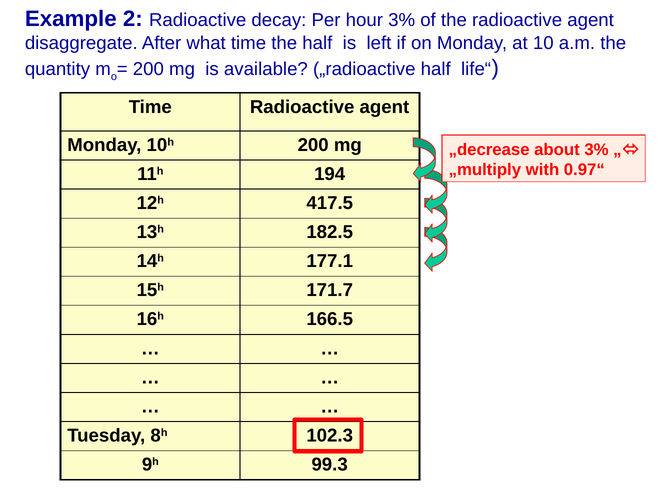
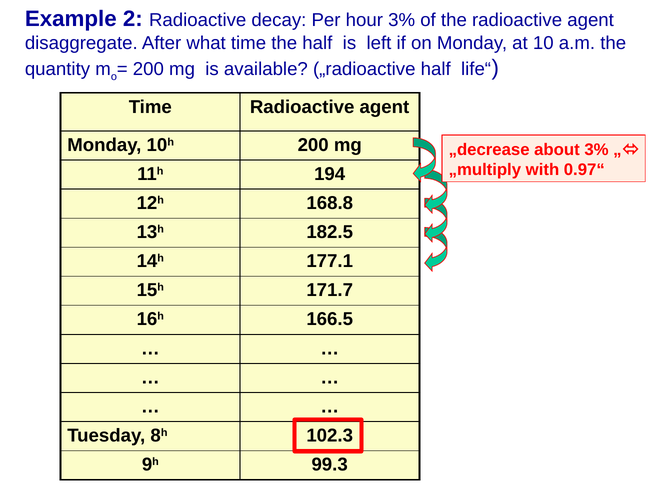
417.5: 417.5 -> 168.8 (330, 203)
